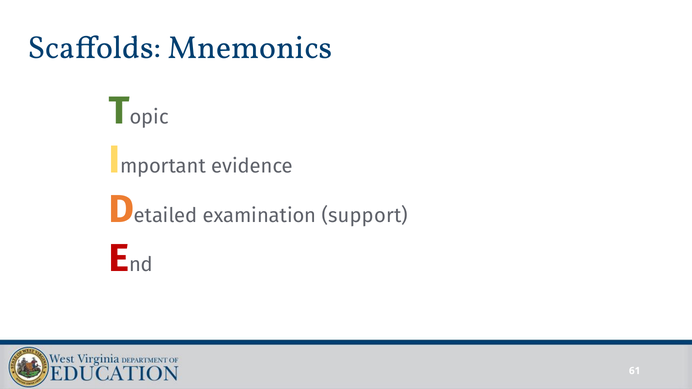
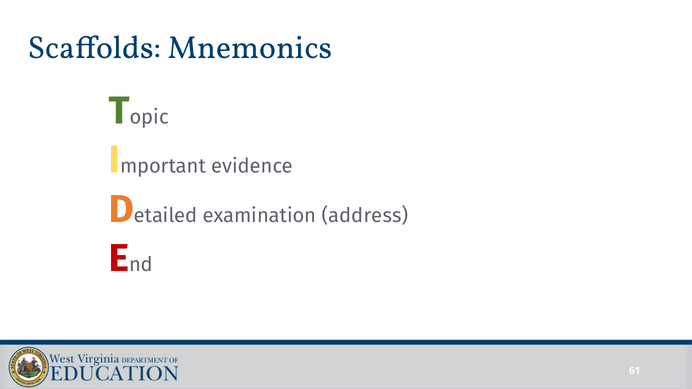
support: support -> address (365, 216)
